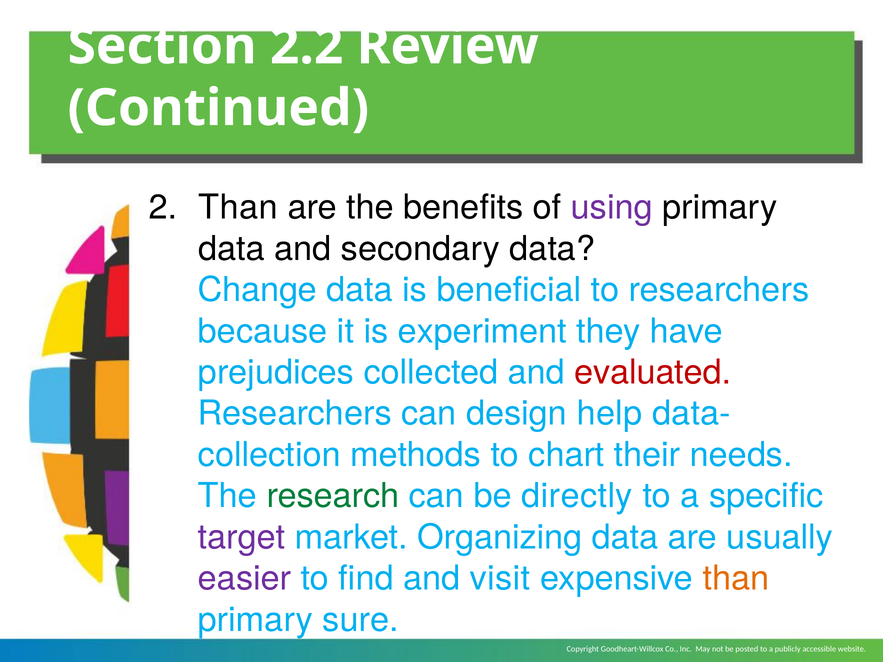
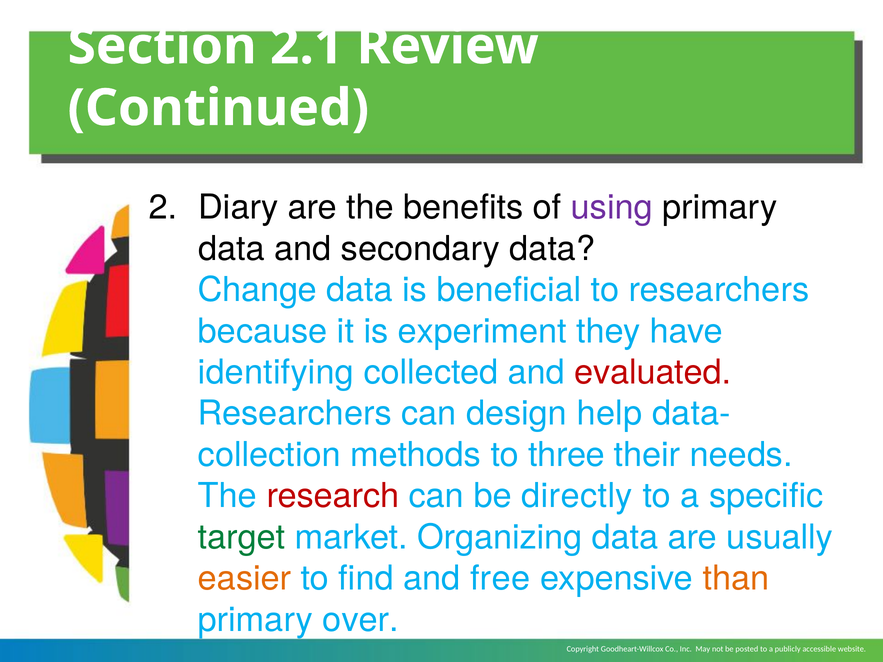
2.2: 2.2 -> 2.1 (307, 46)
Than: Than -> Diary (238, 208)
prejudices: prejudices -> identifying (276, 373)
chart: chart -> three (567, 455)
research colour: green -> red (333, 496)
target colour: purple -> green (242, 537)
easier colour: purple -> orange (245, 579)
visit: visit -> free (500, 579)
sure: sure -> over (361, 620)
